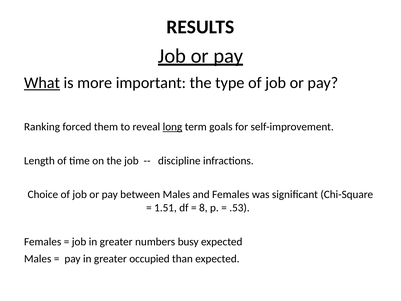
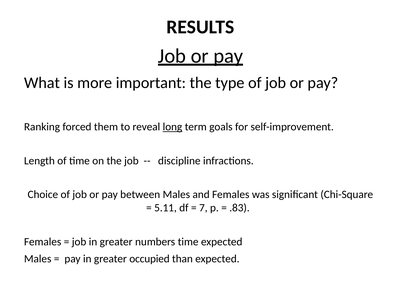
What underline: present -> none (42, 83)
1.51: 1.51 -> 5.11 (165, 208)
8: 8 -> 7 (203, 208)
.53: .53 -> .83 (239, 208)
numbers busy: busy -> time (188, 242)
